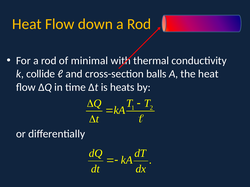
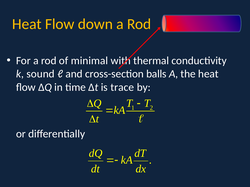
collide: collide -> sound (41, 74)
heats: heats -> trace (122, 87)
